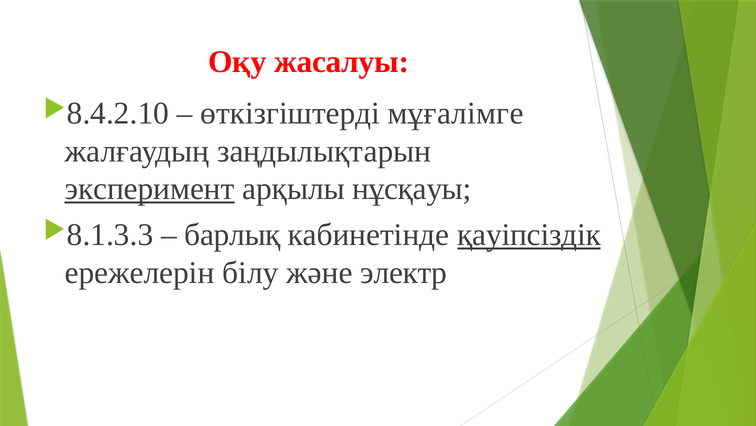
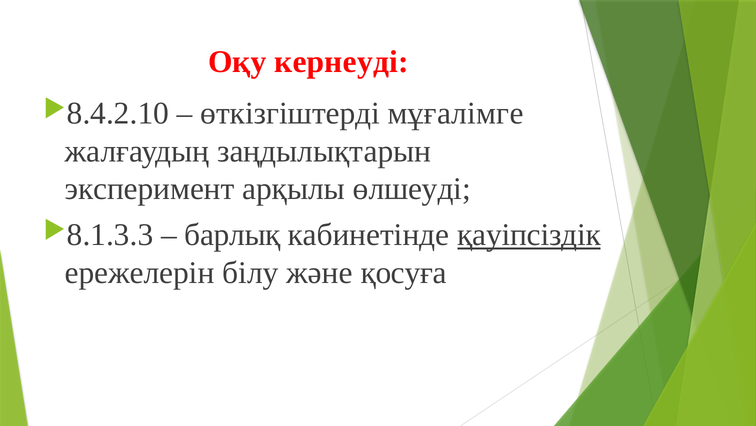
жасалуы: жасалуы -> кернеуді (341, 62)
эксперимент underline: present -> none (150, 189)
нұсқауы: нұсқауы -> өлшеуді (412, 189)
электр: электр -> қосуға (404, 272)
